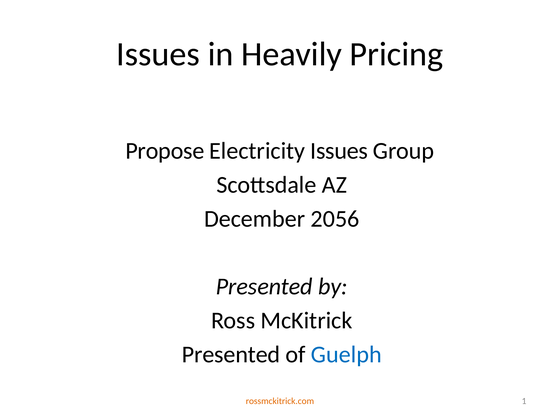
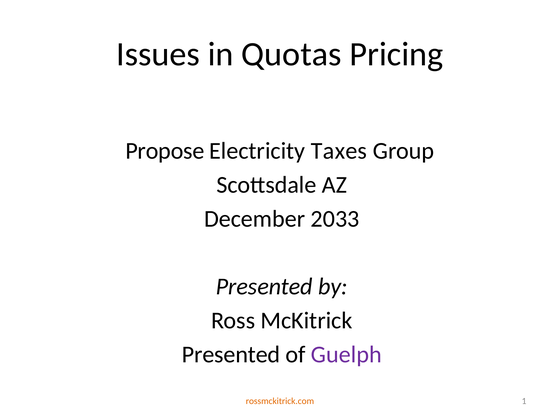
Heavily: Heavily -> Quotas (291, 54)
Electricity Issues: Issues -> Taxes (339, 151)
2056: 2056 -> 2033 (335, 219)
Guelph colour: blue -> purple (346, 354)
